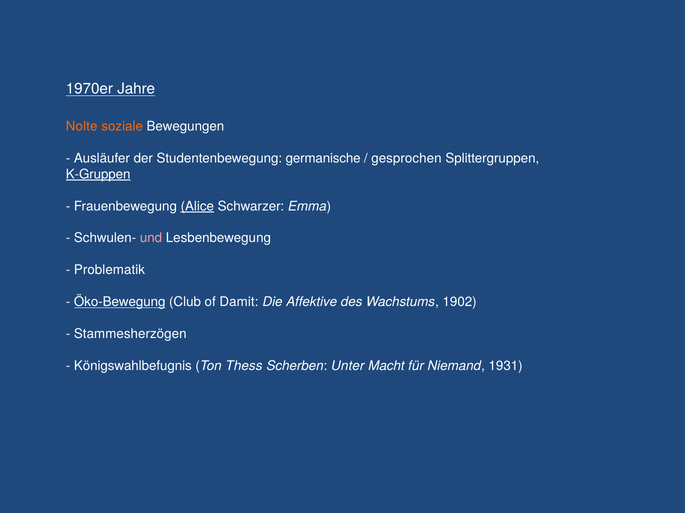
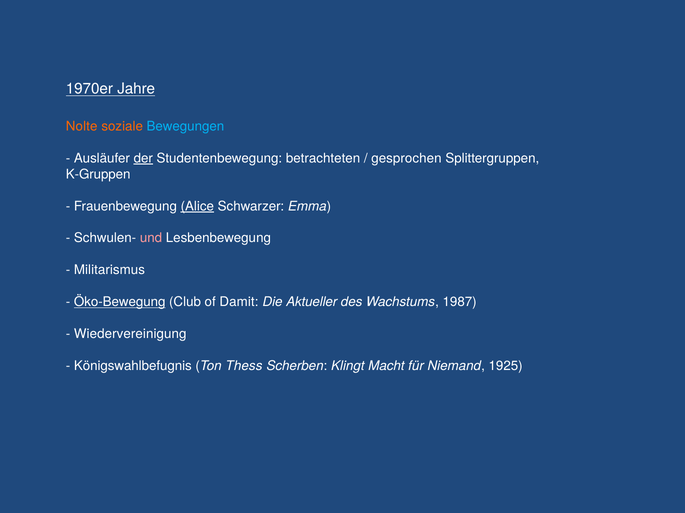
Bewegungen colour: white -> light blue (185, 127)
der underline: none -> present (143, 158)
germanische: germanische -> betrachteten (323, 158)
K-Gruppen underline: present -> none (98, 174)
Problematik: Problematik -> Militarismus (109, 270)
Affektive: Affektive -> Aktueller (312, 302)
1902: 1902 -> 1987 (460, 302)
Stammesherzögen: Stammesherzögen -> Wiedervereinigung (130, 334)
Unter: Unter -> Klingt (348, 366)
1931: 1931 -> 1925 (506, 366)
